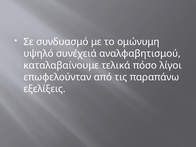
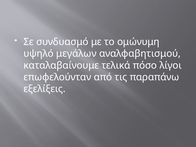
συνέχειά: συνέχειά -> μεγάλων (76, 54)
